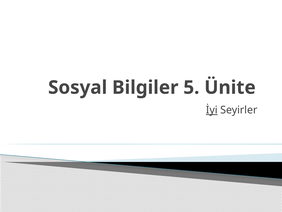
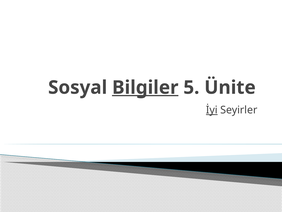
Bilgiler underline: none -> present (145, 87)
